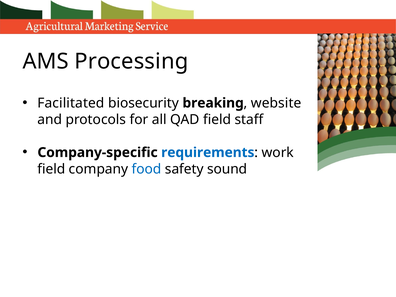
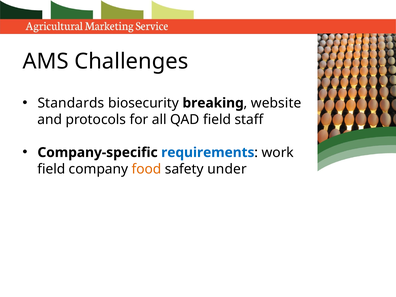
Processing: Processing -> Challenges (131, 61)
Facilitated: Facilitated -> Standards (71, 103)
food colour: blue -> orange (147, 169)
sound: sound -> under (227, 169)
